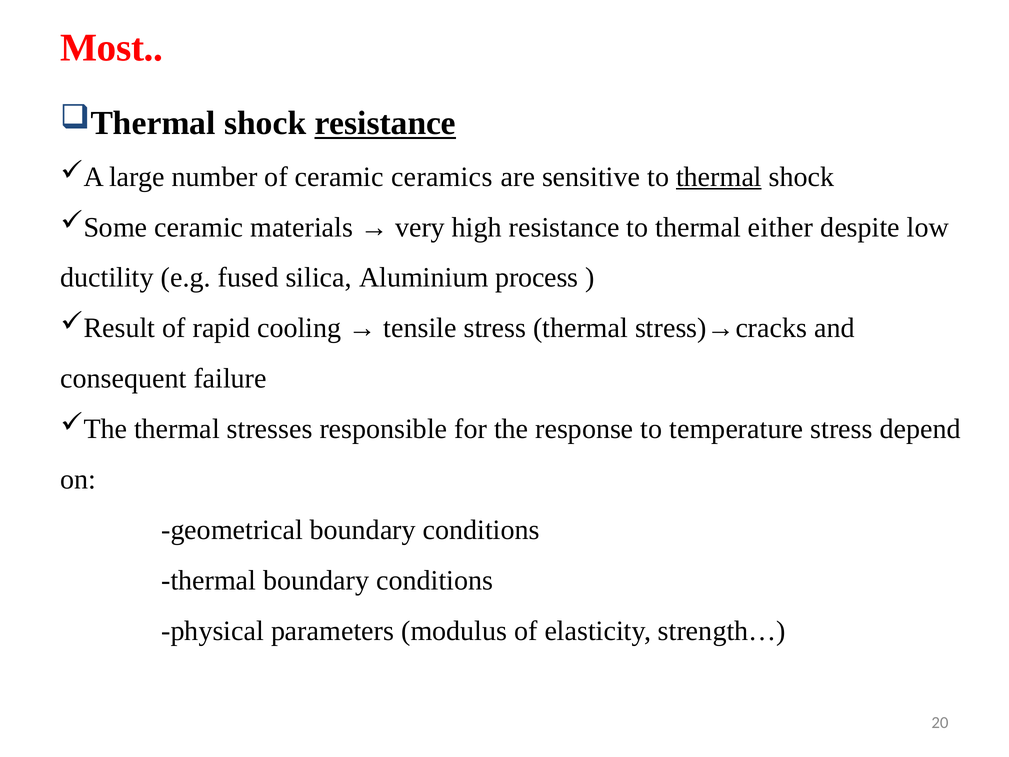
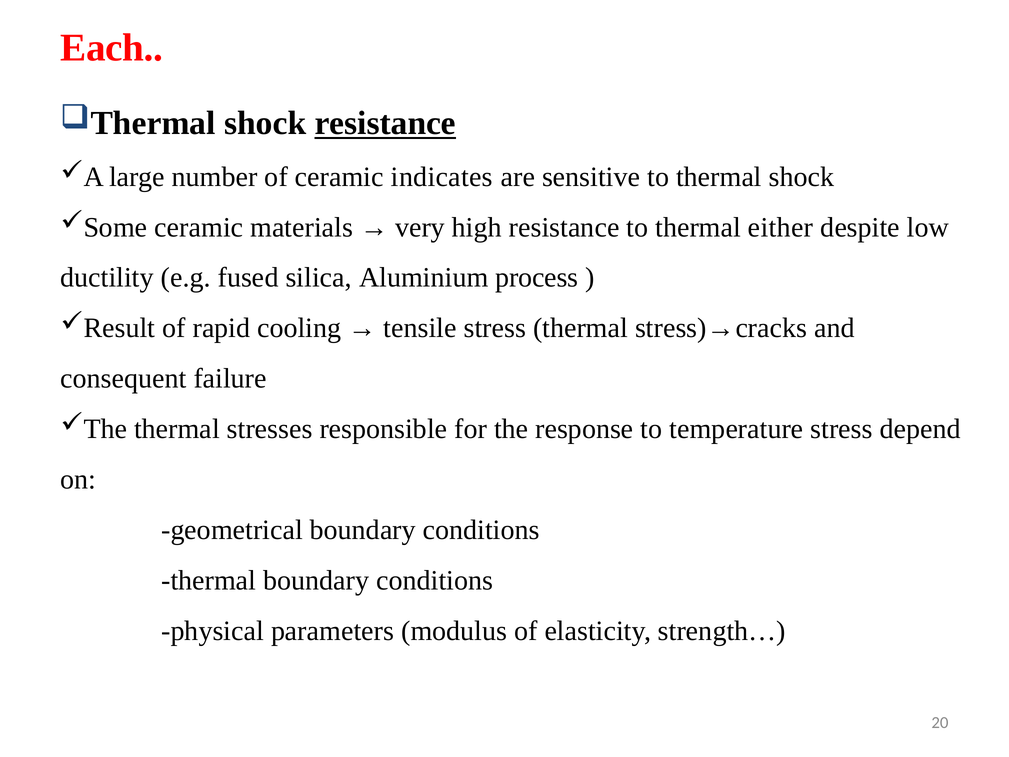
Most: Most -> Each (112, 48)
ceramics: ceramics -> indicates (442, 177)
thermal underline: present -> none (719, 177)
